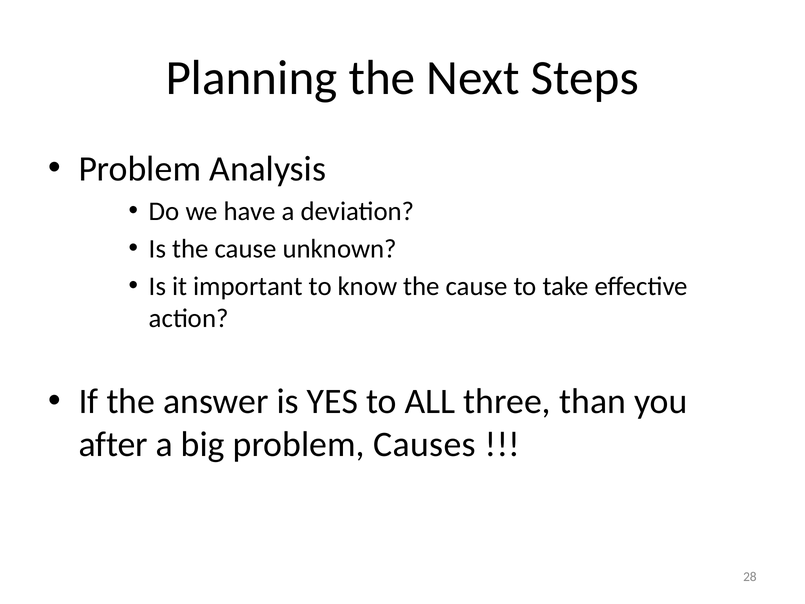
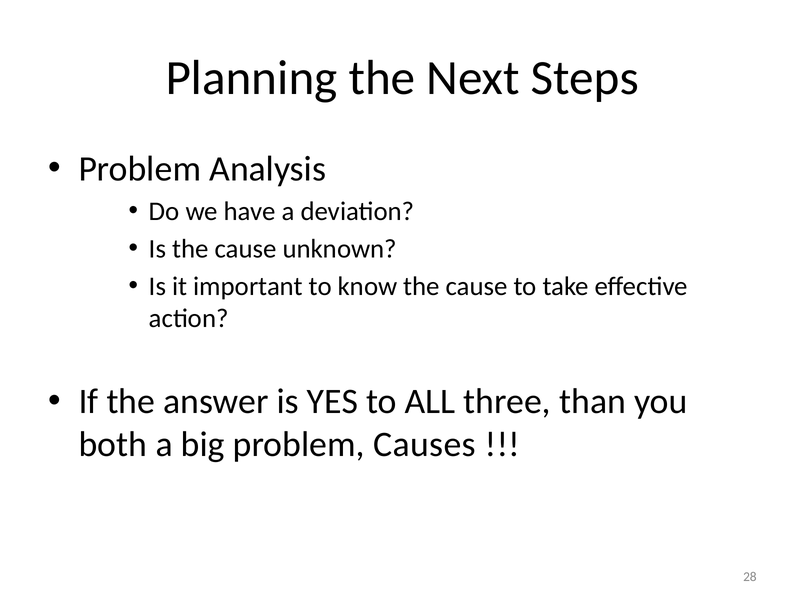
after: after -> both (113, 444)
